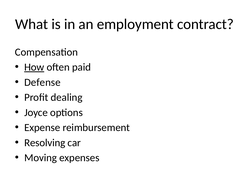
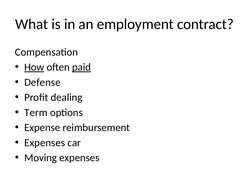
paid underline: none -> present (82, 67)
Joyce: Joyce -> Term (36, 112)
Resolving: Resolving -> Expenses (45, 143)
